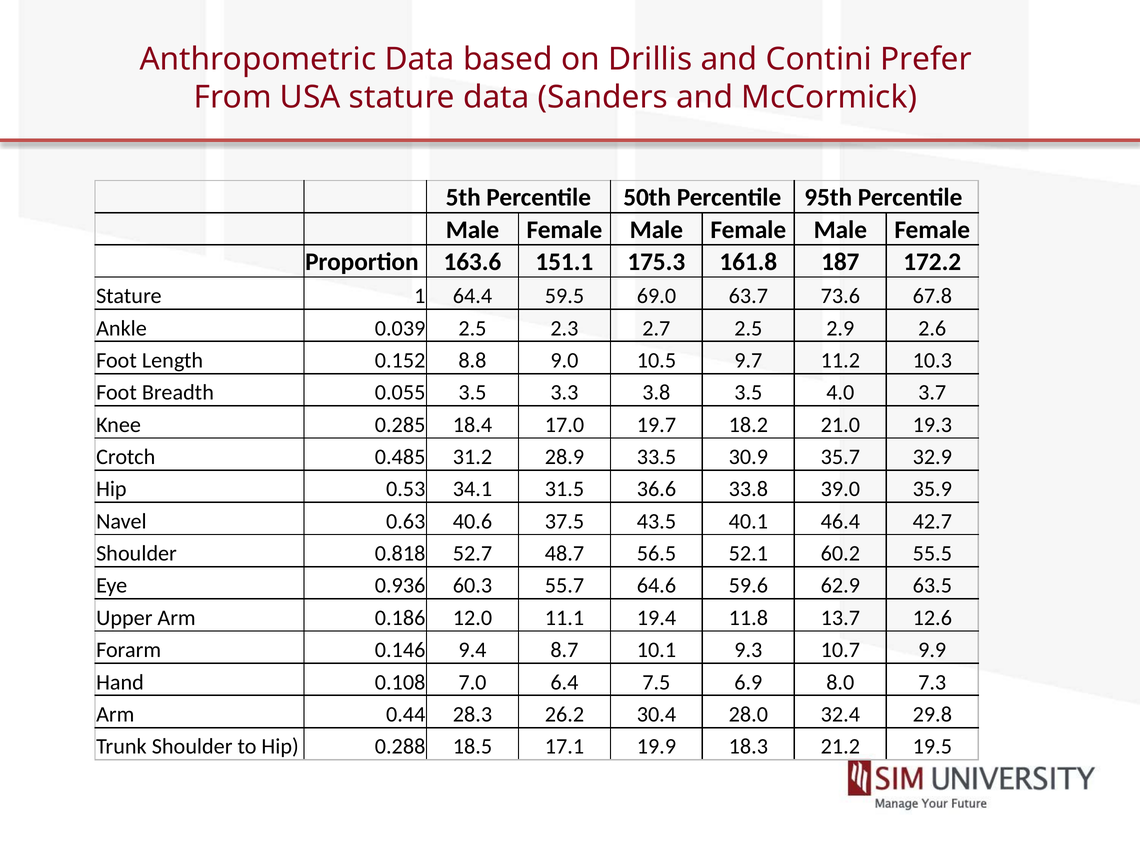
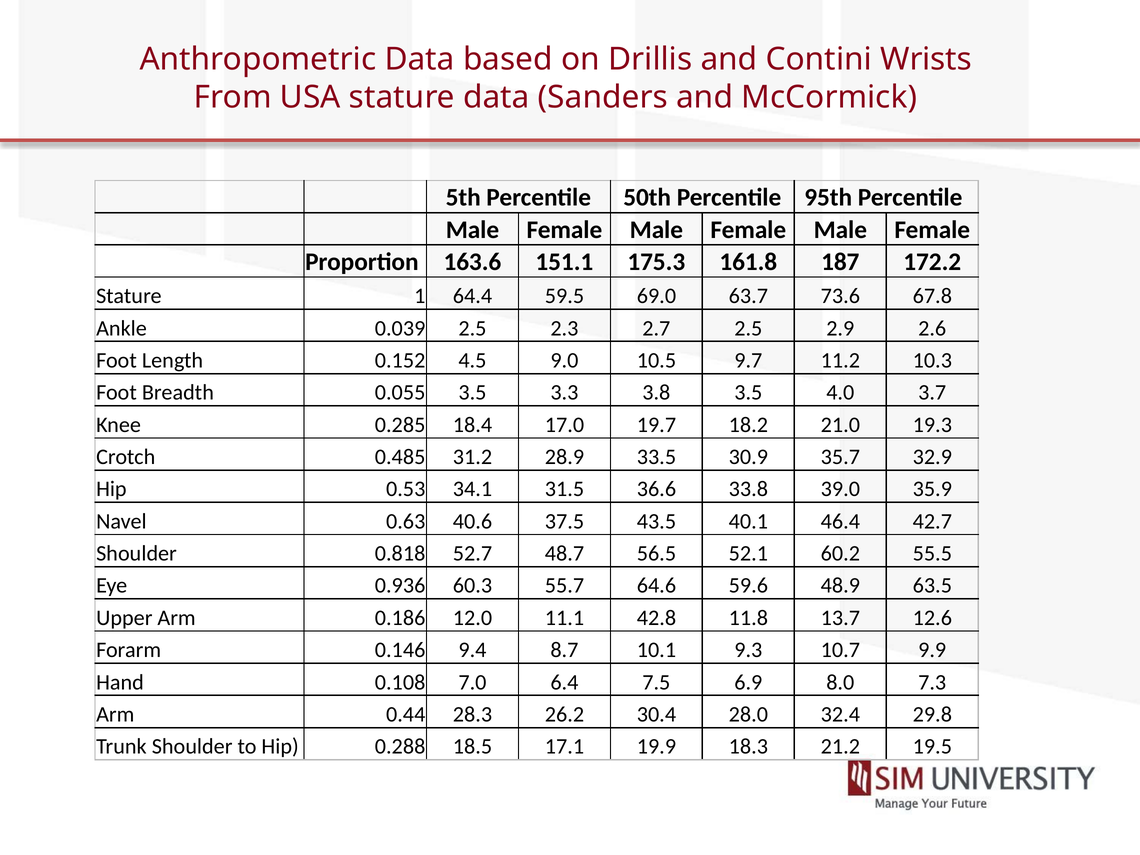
Prefer: Prefer -> Wrists (926, 59)
8.8: 8.8 -> 4.5 (472, 360)
62.9: 62.9 -> 48.9 (840, 586)
19.4: 19.4 -> 42.8 (656, 618)
